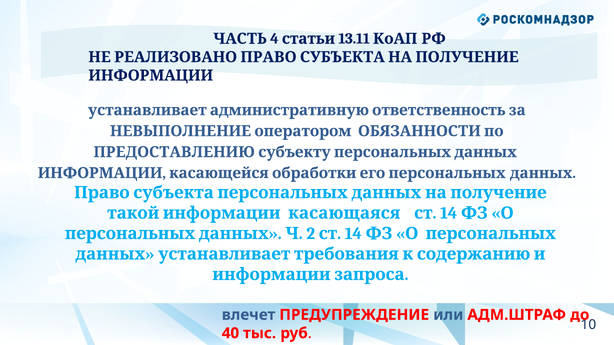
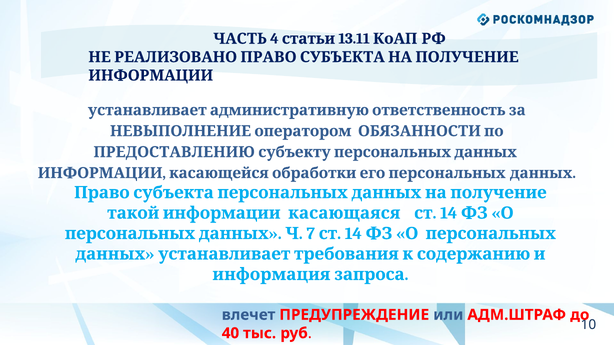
2: 2 -> 7 (311, 234)
информации: информации -> информация (271, 275)
